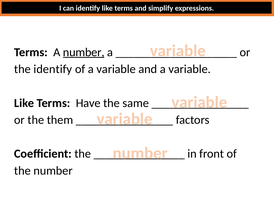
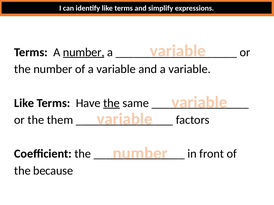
the identify: identify -> number (53, 69)
the underline: none -> present (111, 103)
the number: number -> because (53, 171)
